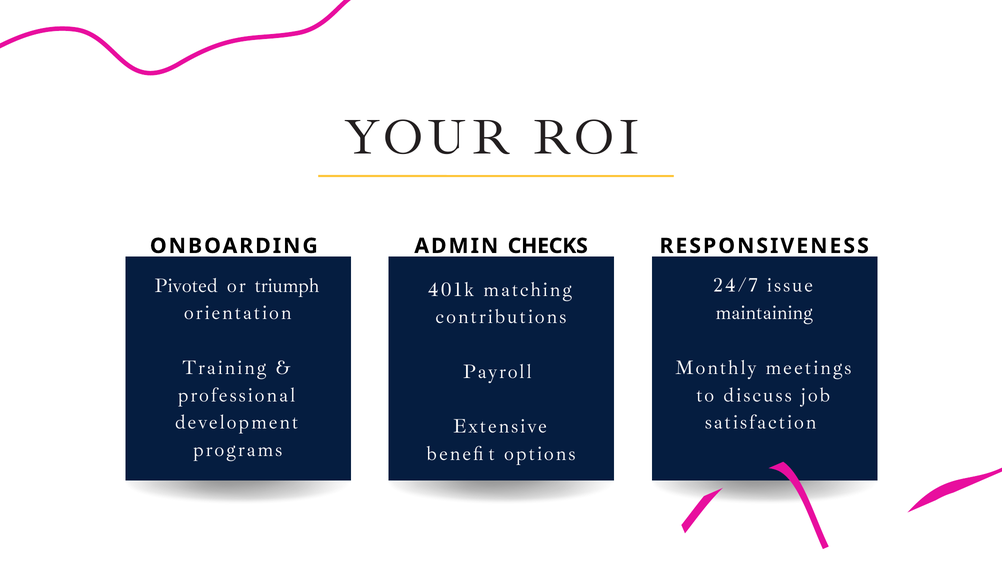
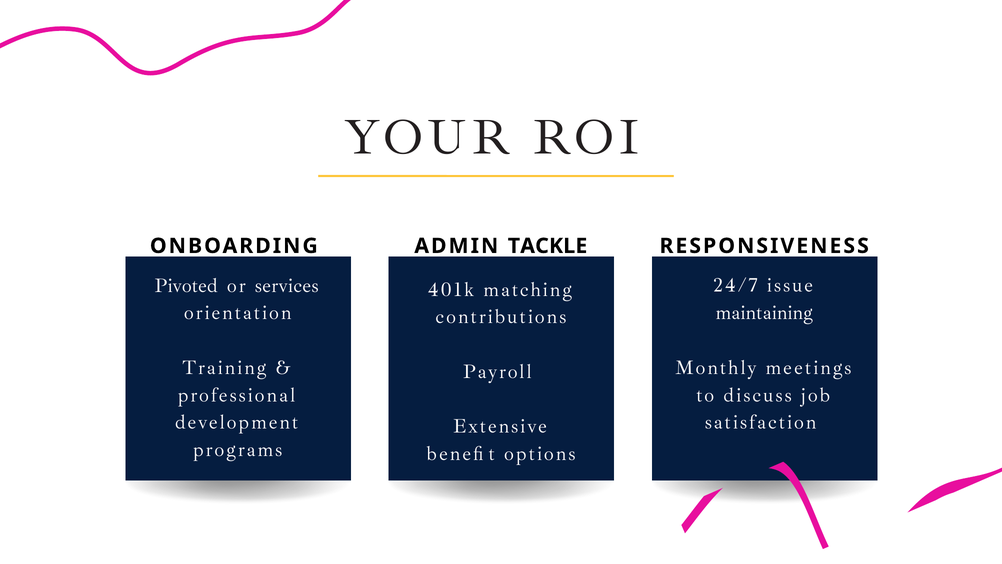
CHECKS: CHECKS -> TACKLE (548, 246)
triumph: triumph -> services (287, 285)
